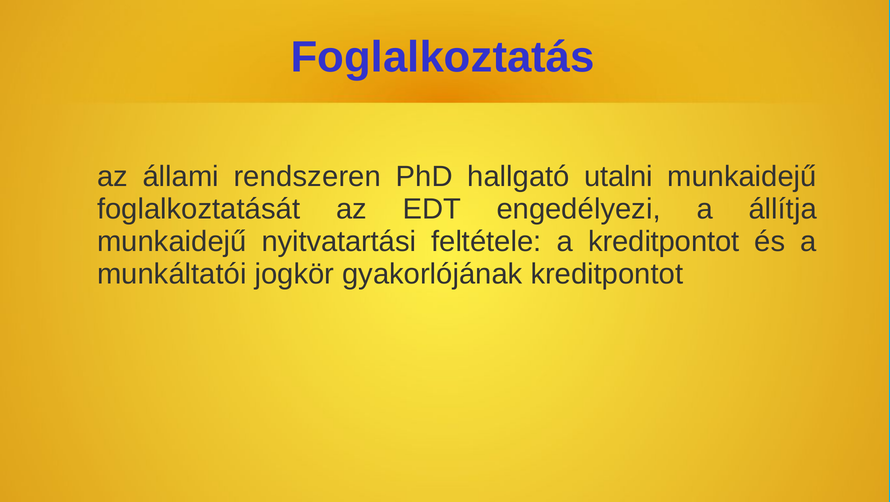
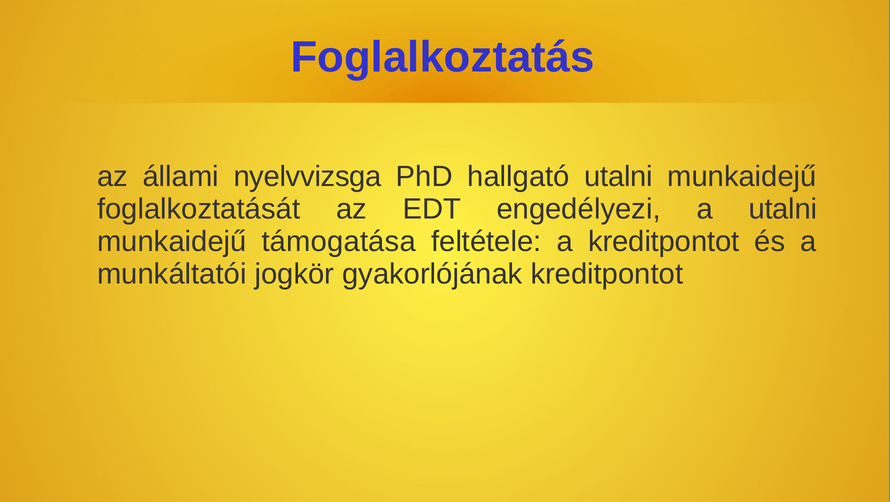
rendszeren: rendszeren -> nyelvvizsga (308, 176)
a állítja: állítja -> utalni (783, 209)
nyitvatartási: nyitvatartási -> támogatása (339, 242)
